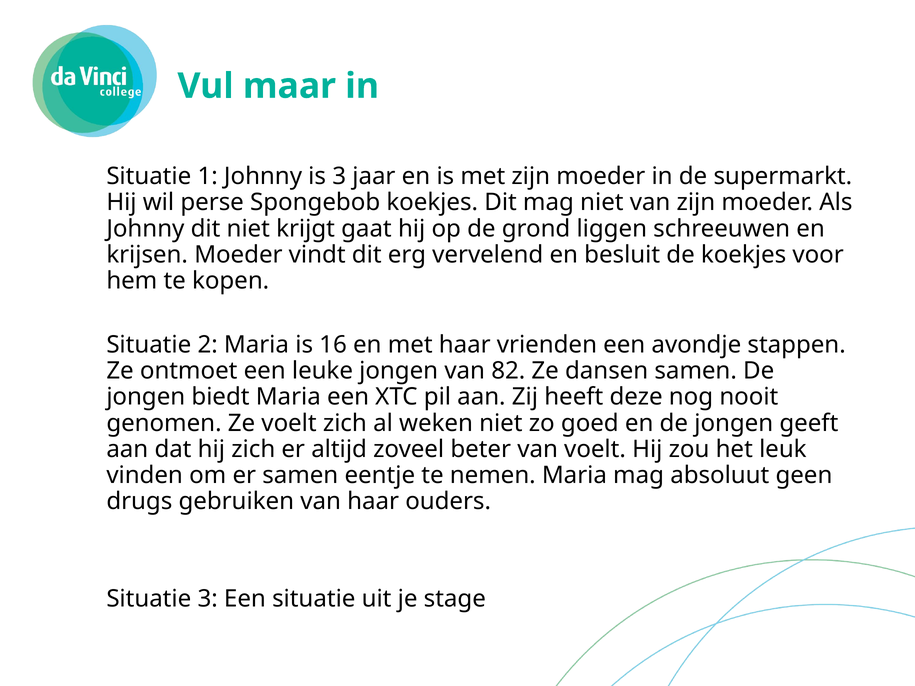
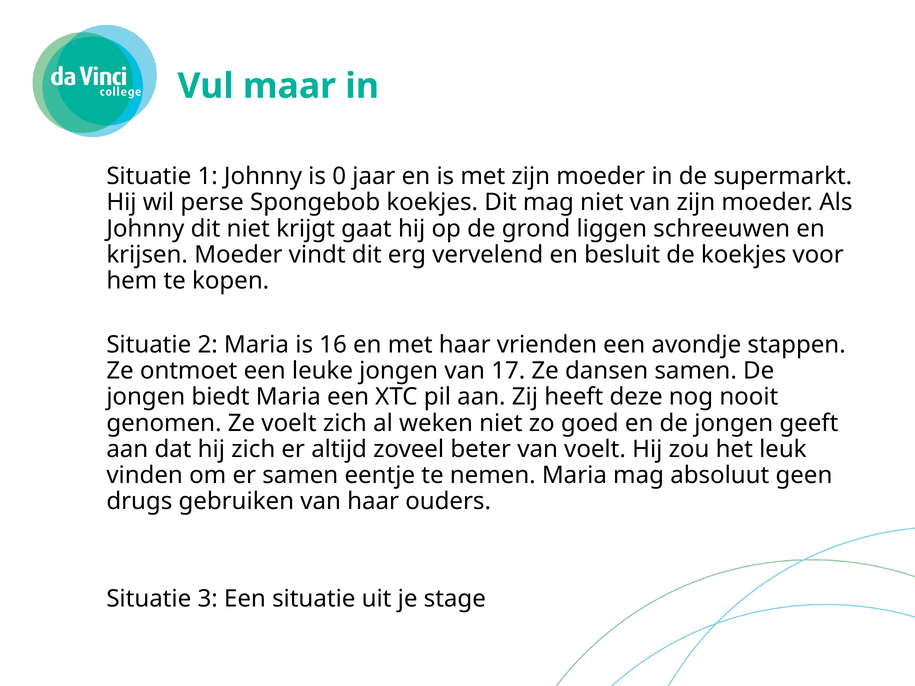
is 3: 3 -> 0 (339, 177)
82: 82 -> 17 (508, 371)
